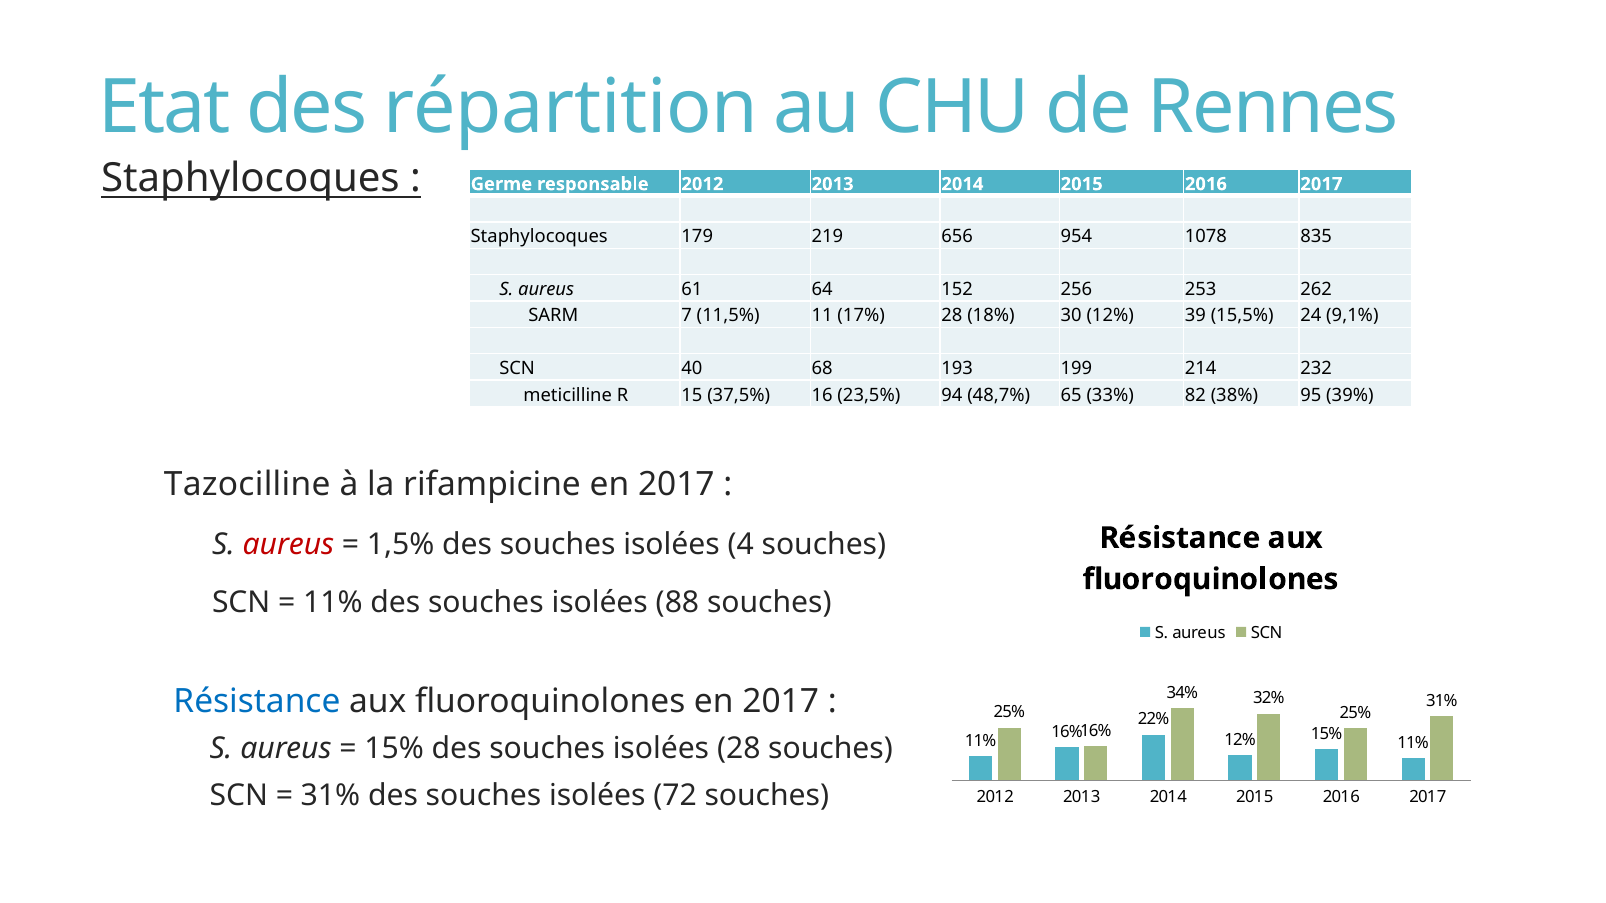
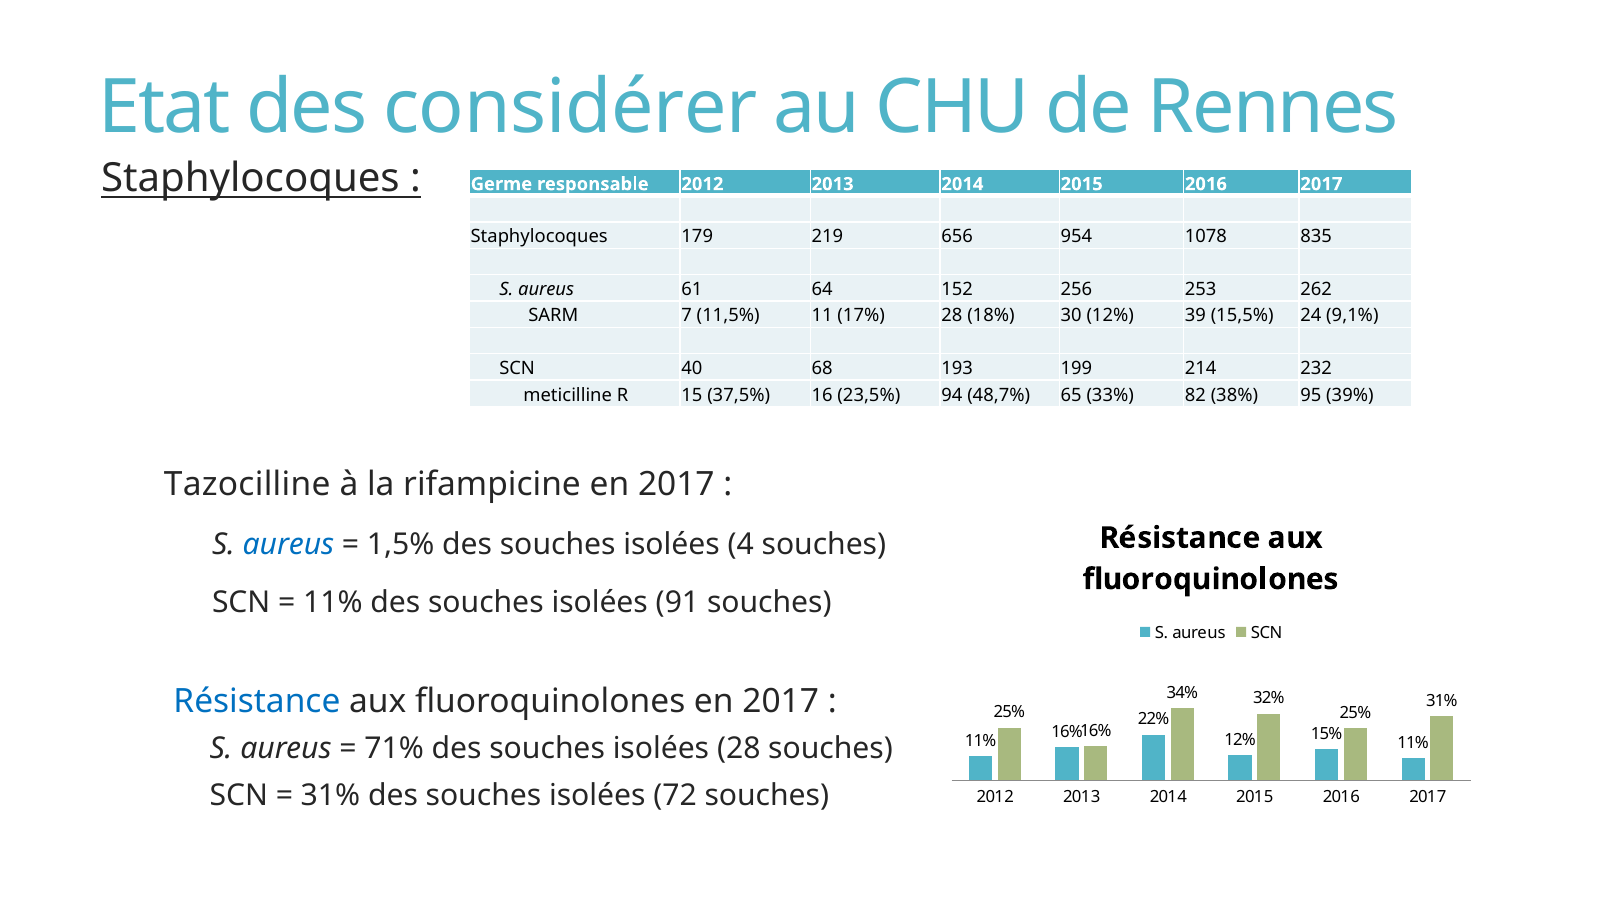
répartition: répartition -> considérer (570, 108)
aureus colour: red -> blue (288, 545)
88: 88 -> 91 (677, 603)
15%: 15% -> 71% (394, 749)
